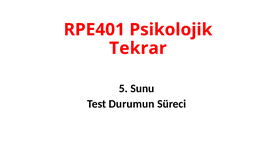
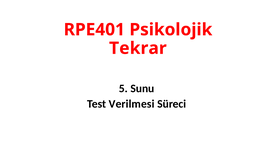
Durumun: Durumun -> Verilmesi (132, 104)
